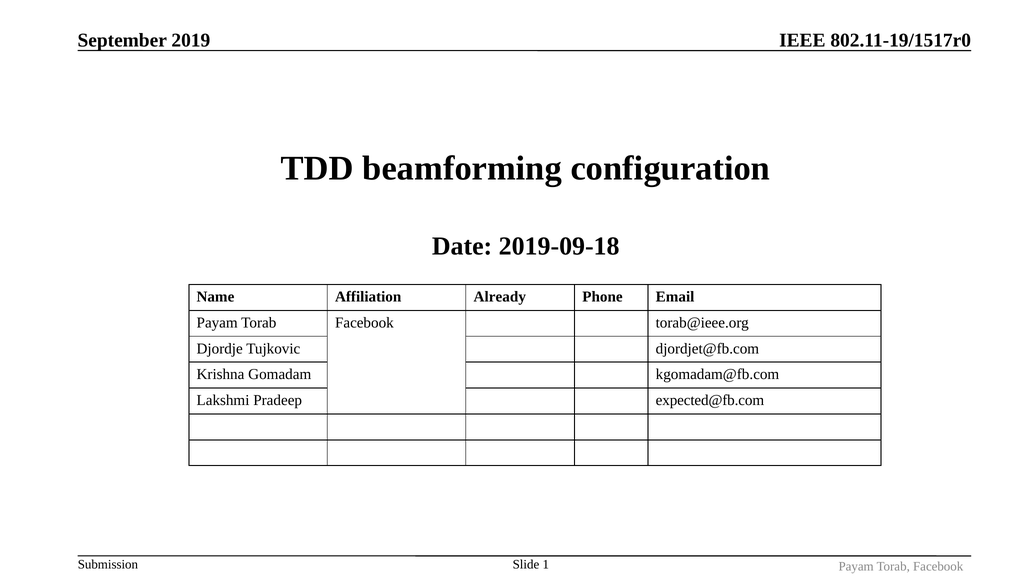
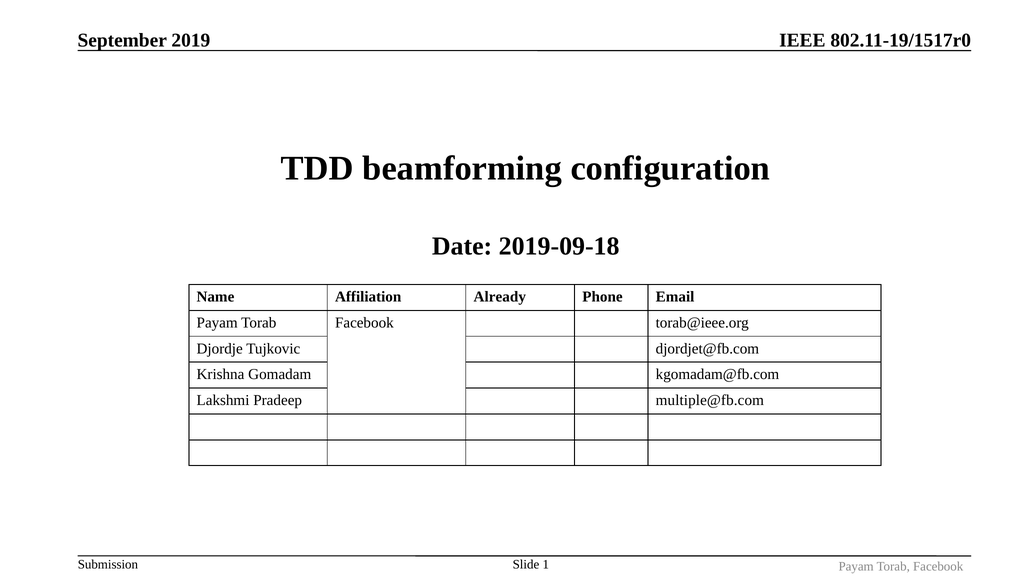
expected@fb.com: expected@fb.com -> multiple@fb.com (710, 400)
